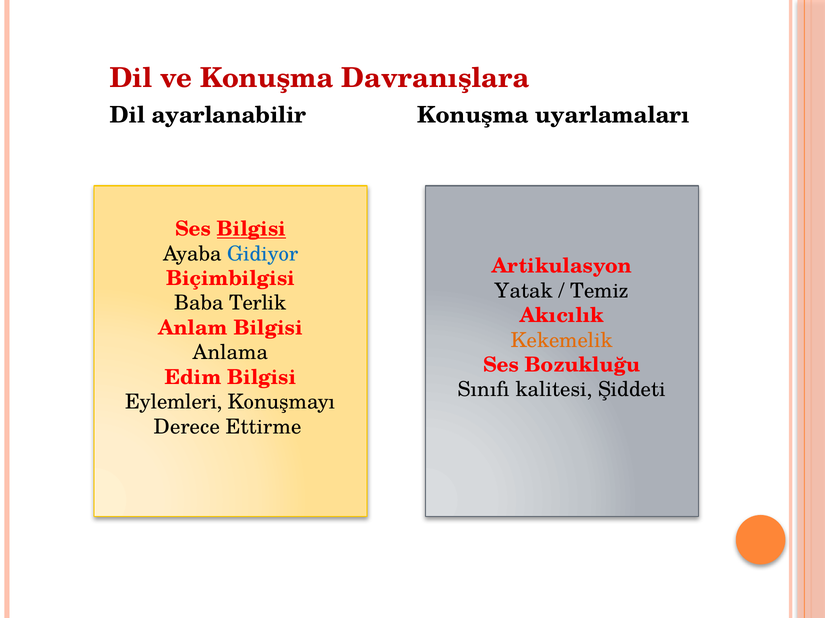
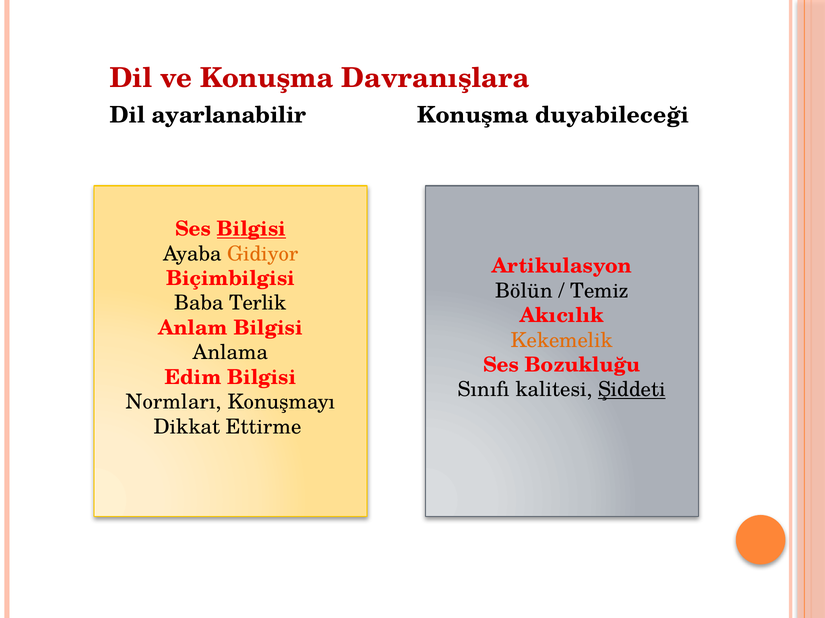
uyarlamaları: uyarlamaları -> duyabileceği (612, 115)
Gidiyor colour: blue -> orange (263, 254)
Yatak: Yatak -> Bölün (524, 291)
Şiddeti underline: none -> present (632, 390)
Eylemleri: Eylemleri -> Normları (174, 403)
Derece: Derece -> Dikkat (187, 427)
